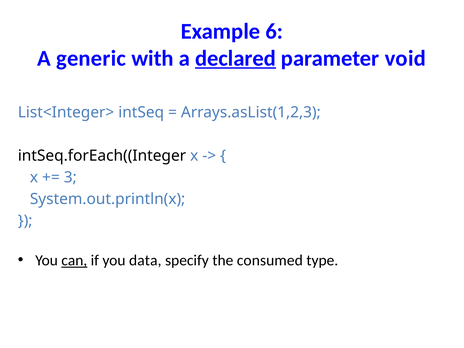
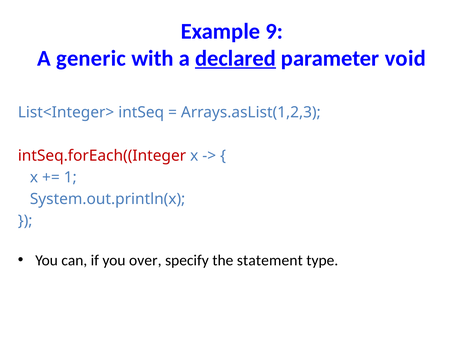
6: 6 -> 9 (274, 31)
intSeq.forEach((Integer colour: black -> red (102, 156)
3: 3 -> 1 (70, 177)
can underline: present -> none (74, 260)
data: data -> over (145, 260)
consumed: consumed -> statement (270, 260)
